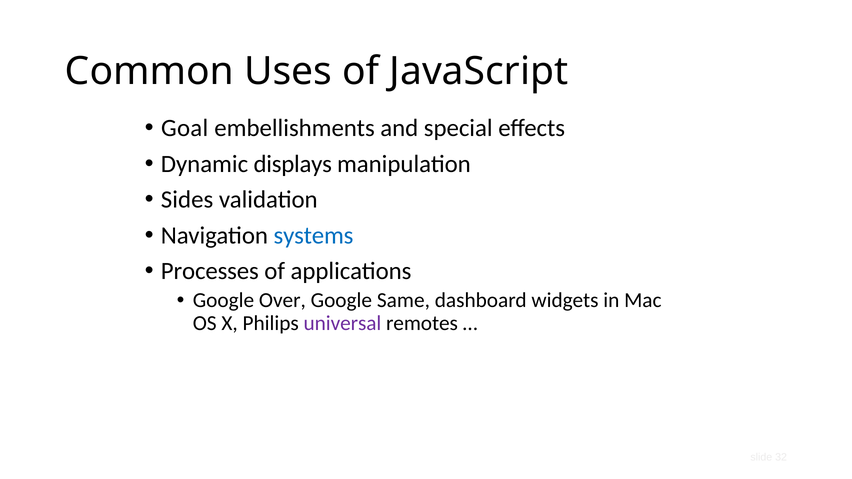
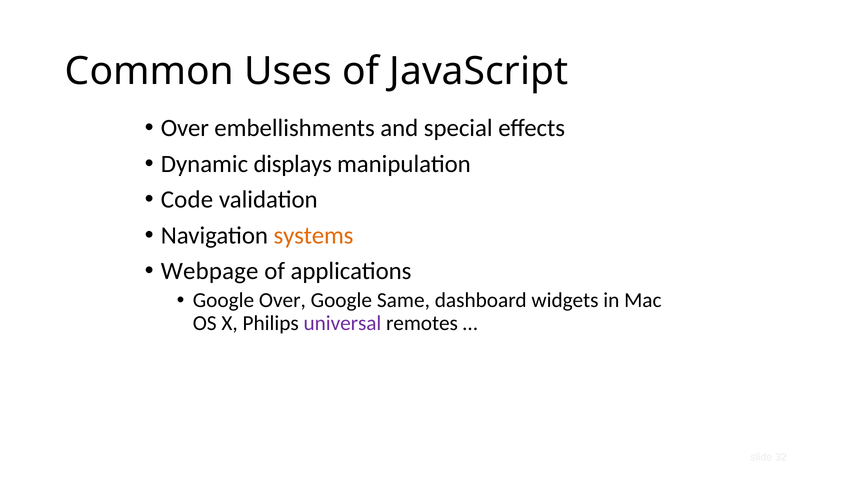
Goal: Goal -> Over (185, 128)
Sides: Sides -> Code (187, 200)
systems colour: blue -> orange (313, 235)
Processes: Processes -> Webpage (210, 271)
